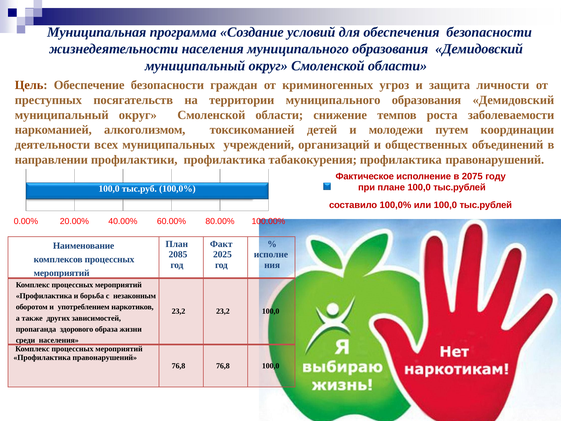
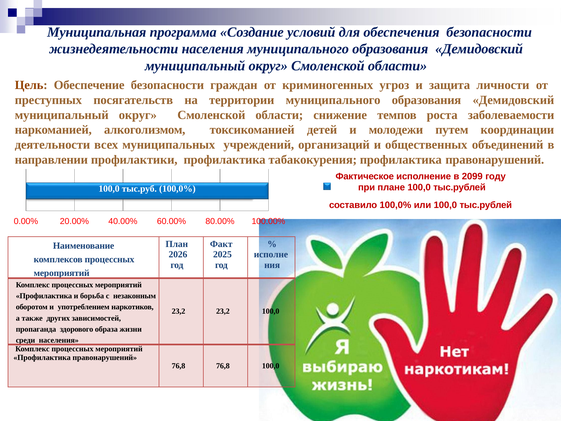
2075: 2075 -> 2099 (472, 176)
2085: 2085 -> 2026 (178, 254)
